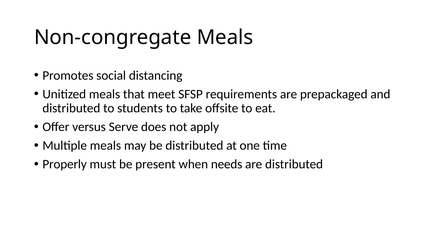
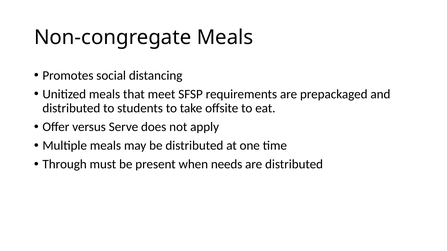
Properly: Properly -> Through (65, 165)
